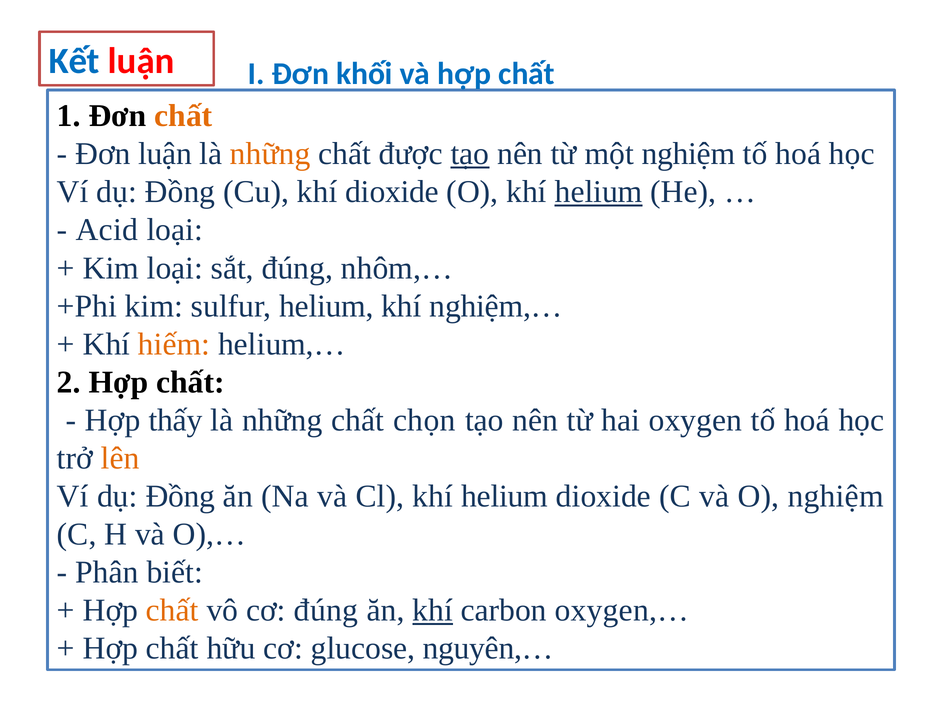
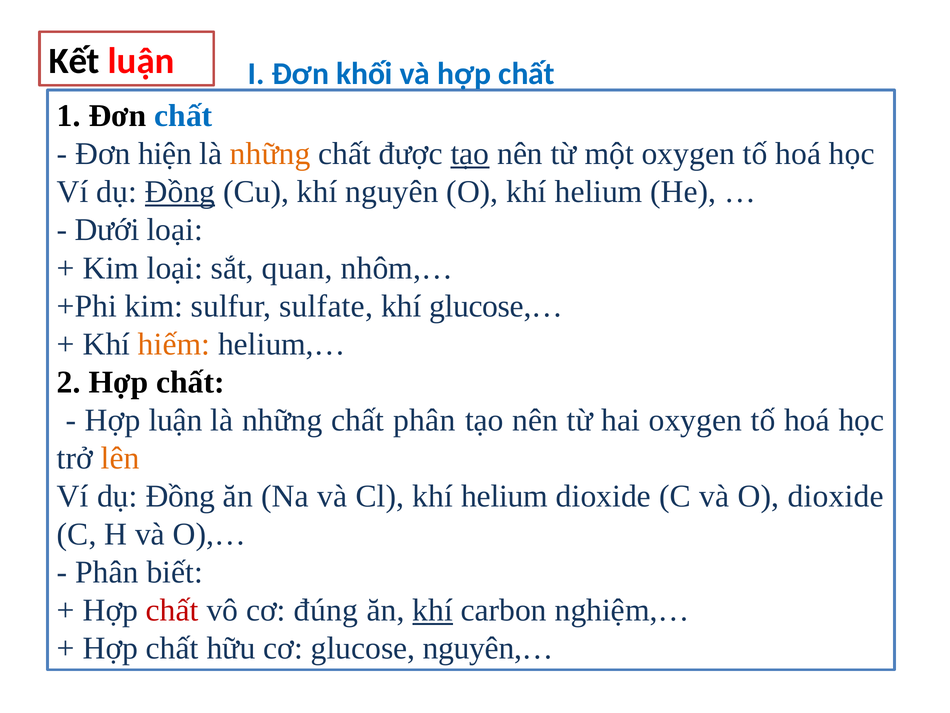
Kết colour: blue -> black (74, 61)
chất colour: orange -> blue (183, 116)
Đơn luận: luận -> hiện (165, 154)
một nghiệm: nghiệm -> oxygen (688, 154)
Đồng underline: none -> present (180, 192)
khí dioxide: dioxide -> nguyên (392, 192)
helium underline: present -> none (599, 192)
Acid: Acid -> Dưới (107, 230)
sắt đúng: đúng -> quan (297, 268)
sulfur helium: helium -> sulfate (326, 306)
nghiệm,…: nghiệm,… -> glucose,… (496, 306)
Hợp thấy: thấy -> luận (176, 420)
chất chọn: chọn -> phân (424, 420)
O nghiệm: nghiệm -> dioxide (836, 496)
chất colour: orange -> red (172, 610)
oxygen,…: oxygen,… -> nghiệm,… (622, 610)
